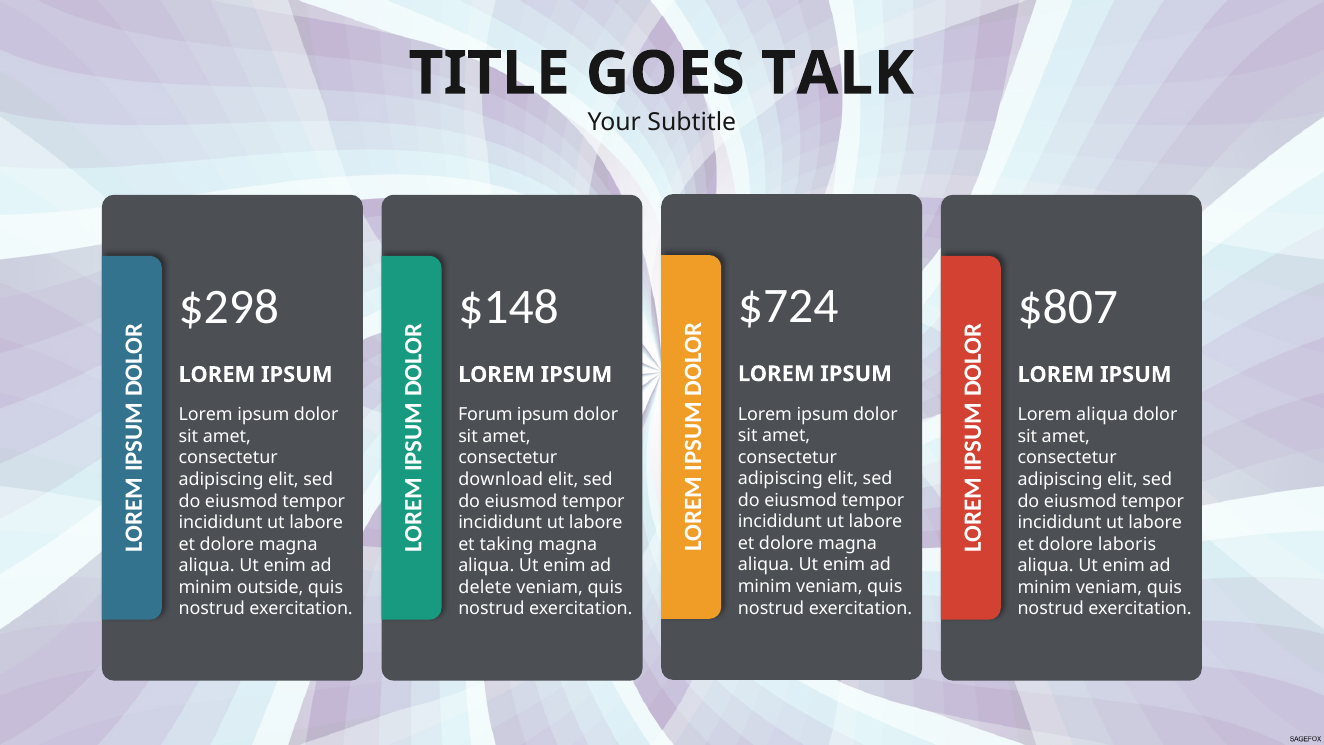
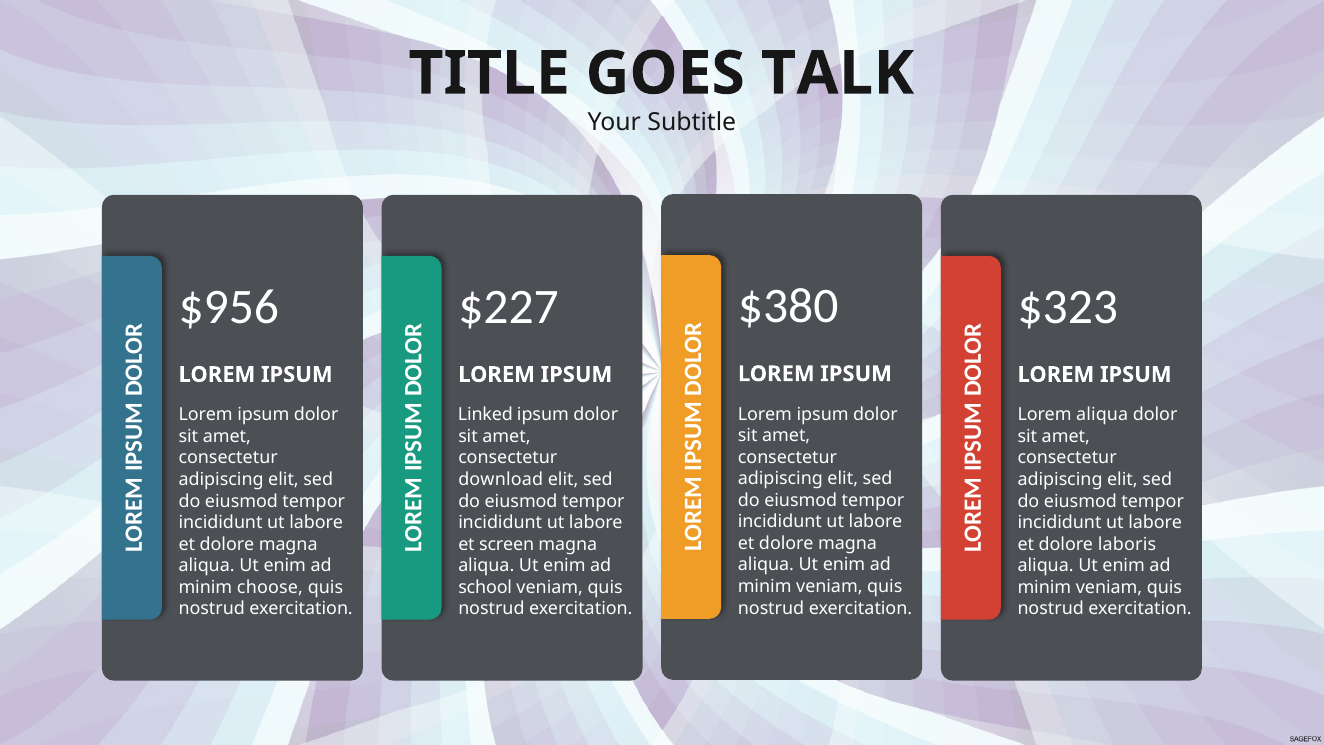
$724: $724 -> $380 (788, 306)
$298: $298 -> $956 (229, 307)
$148: $148 -> $227 (509, 307)
$807: $807 -> $323 (1068, 307)
Forum: Forum -> Linked (485, 415)
taking: taking -> screen (507, 544)
outside: outside -> choose (270, 587)
delete: delete -> school (485, 587)
